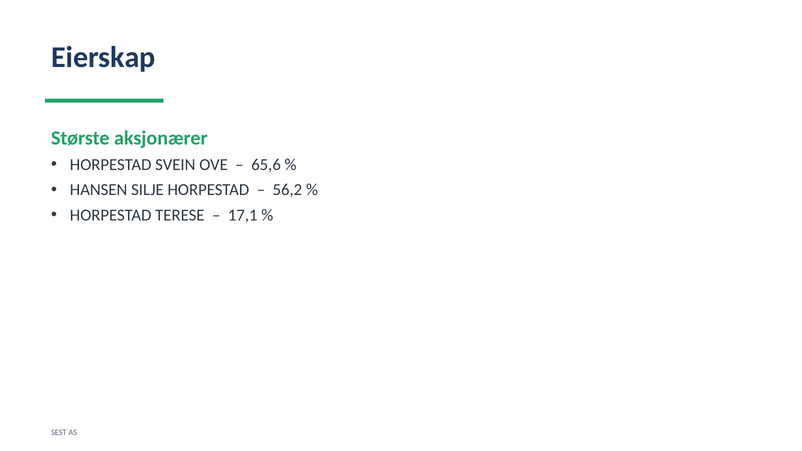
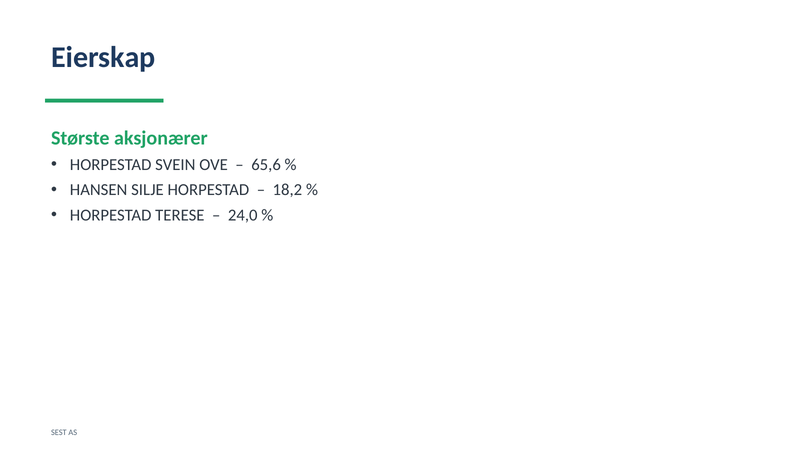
56,2: 56,2 -> 18,2 (287, 190)
17,1: 17,1 -> 24,0 (243, 215)
